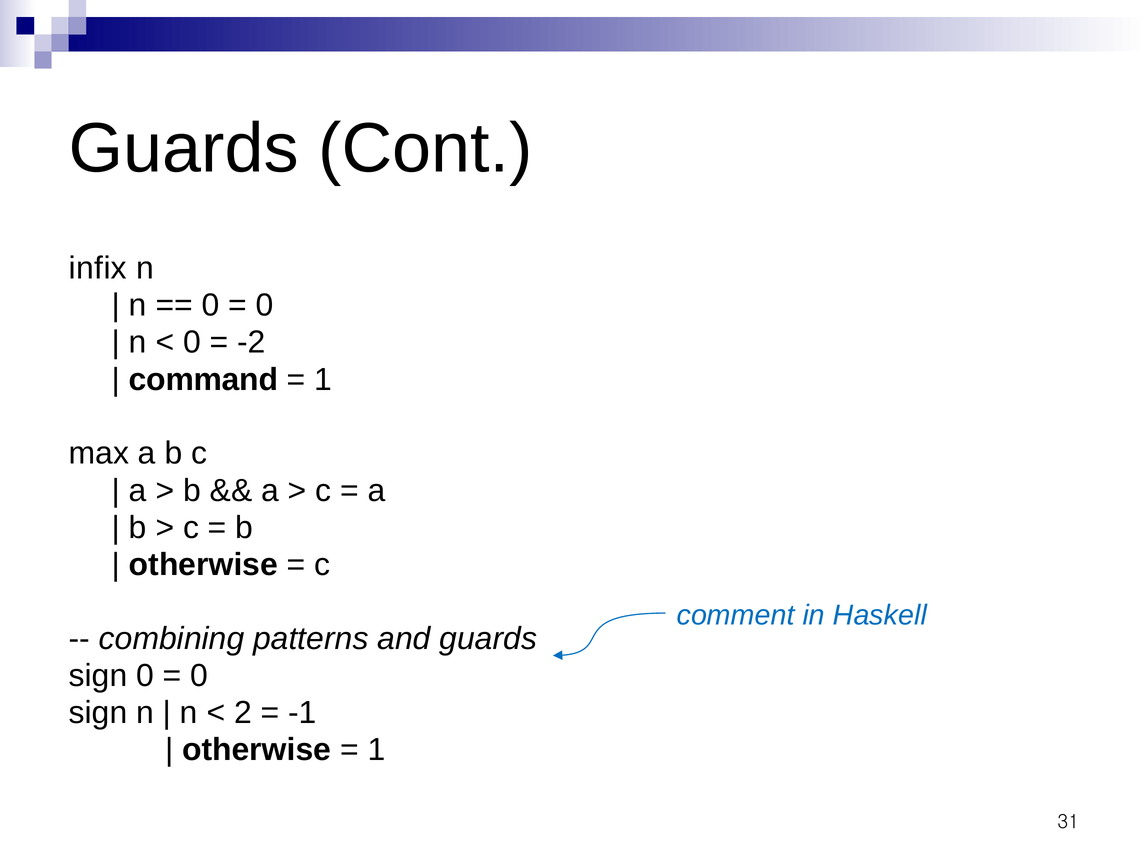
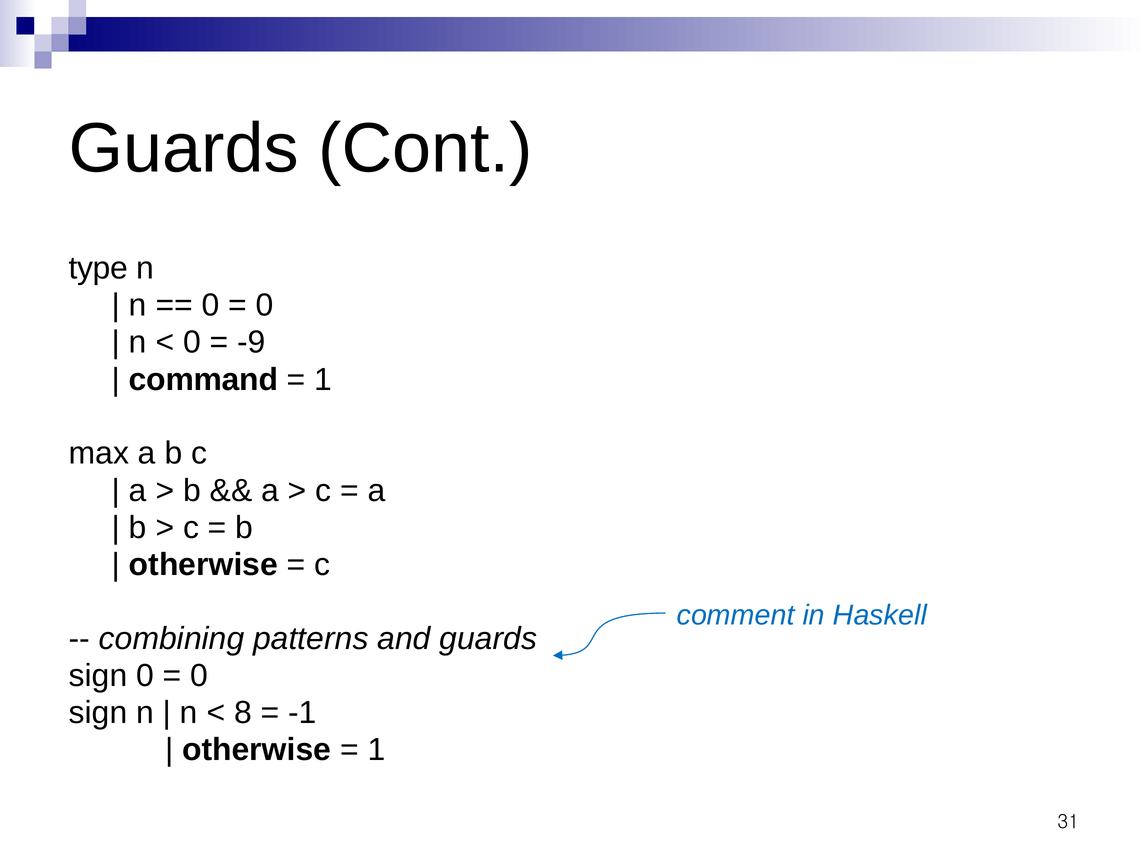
infix: infix -> type (98, 268)
-2: -2 -> -9 (252, 342)
2: 2 -> 8 (243, 713)
